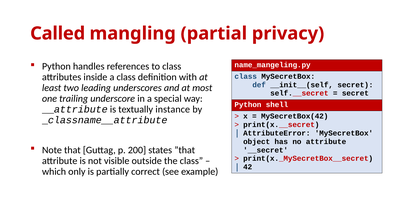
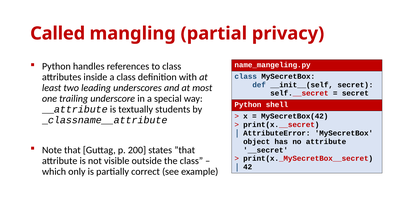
instance: instance -> students (173, 109)
